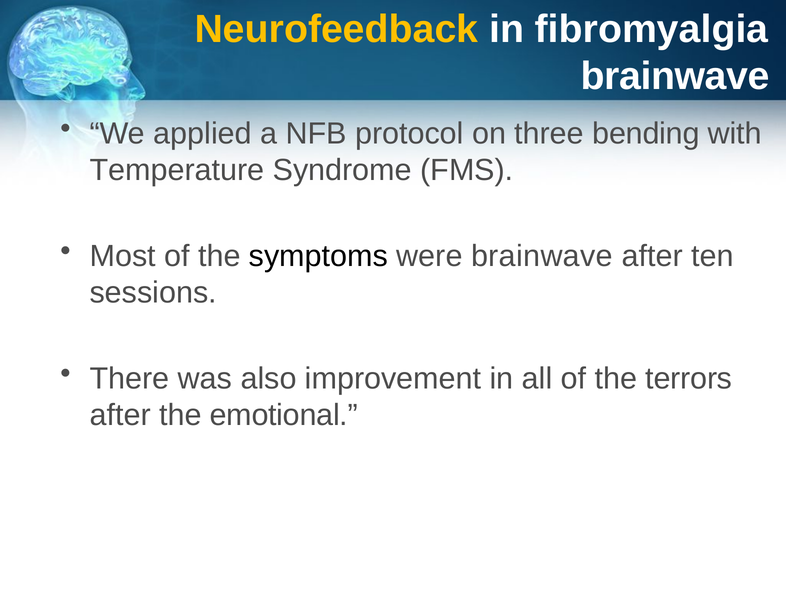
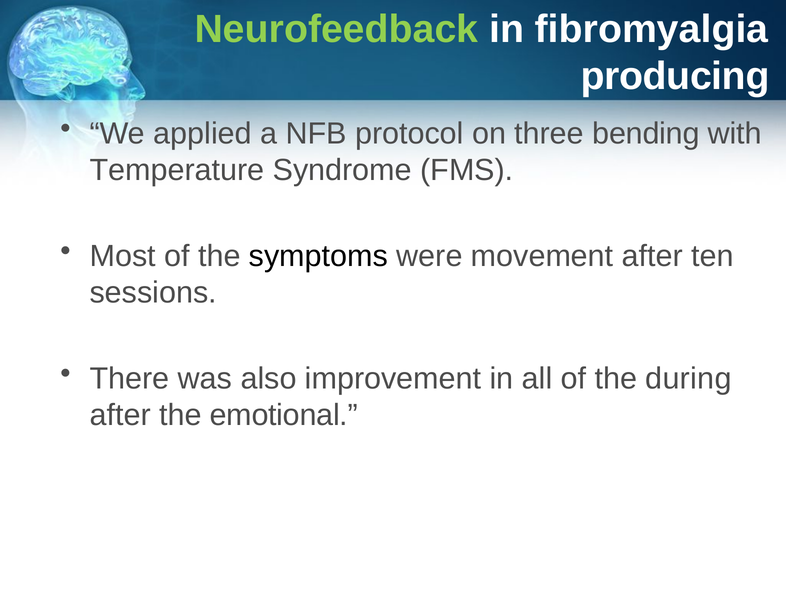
Neurofeedback colour: yellow -> light green (336, 29)
brainwave: brainwave -> producing (675, 76)
were brainwave: brainwave -> movement (542, 256)
terrors: terrors -> during (689, 378)
